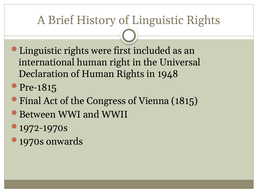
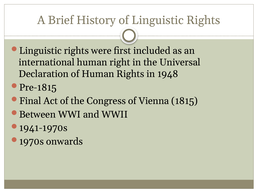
1972-1970s: 1972-1970s -> 1941-1970s (43, 128)
